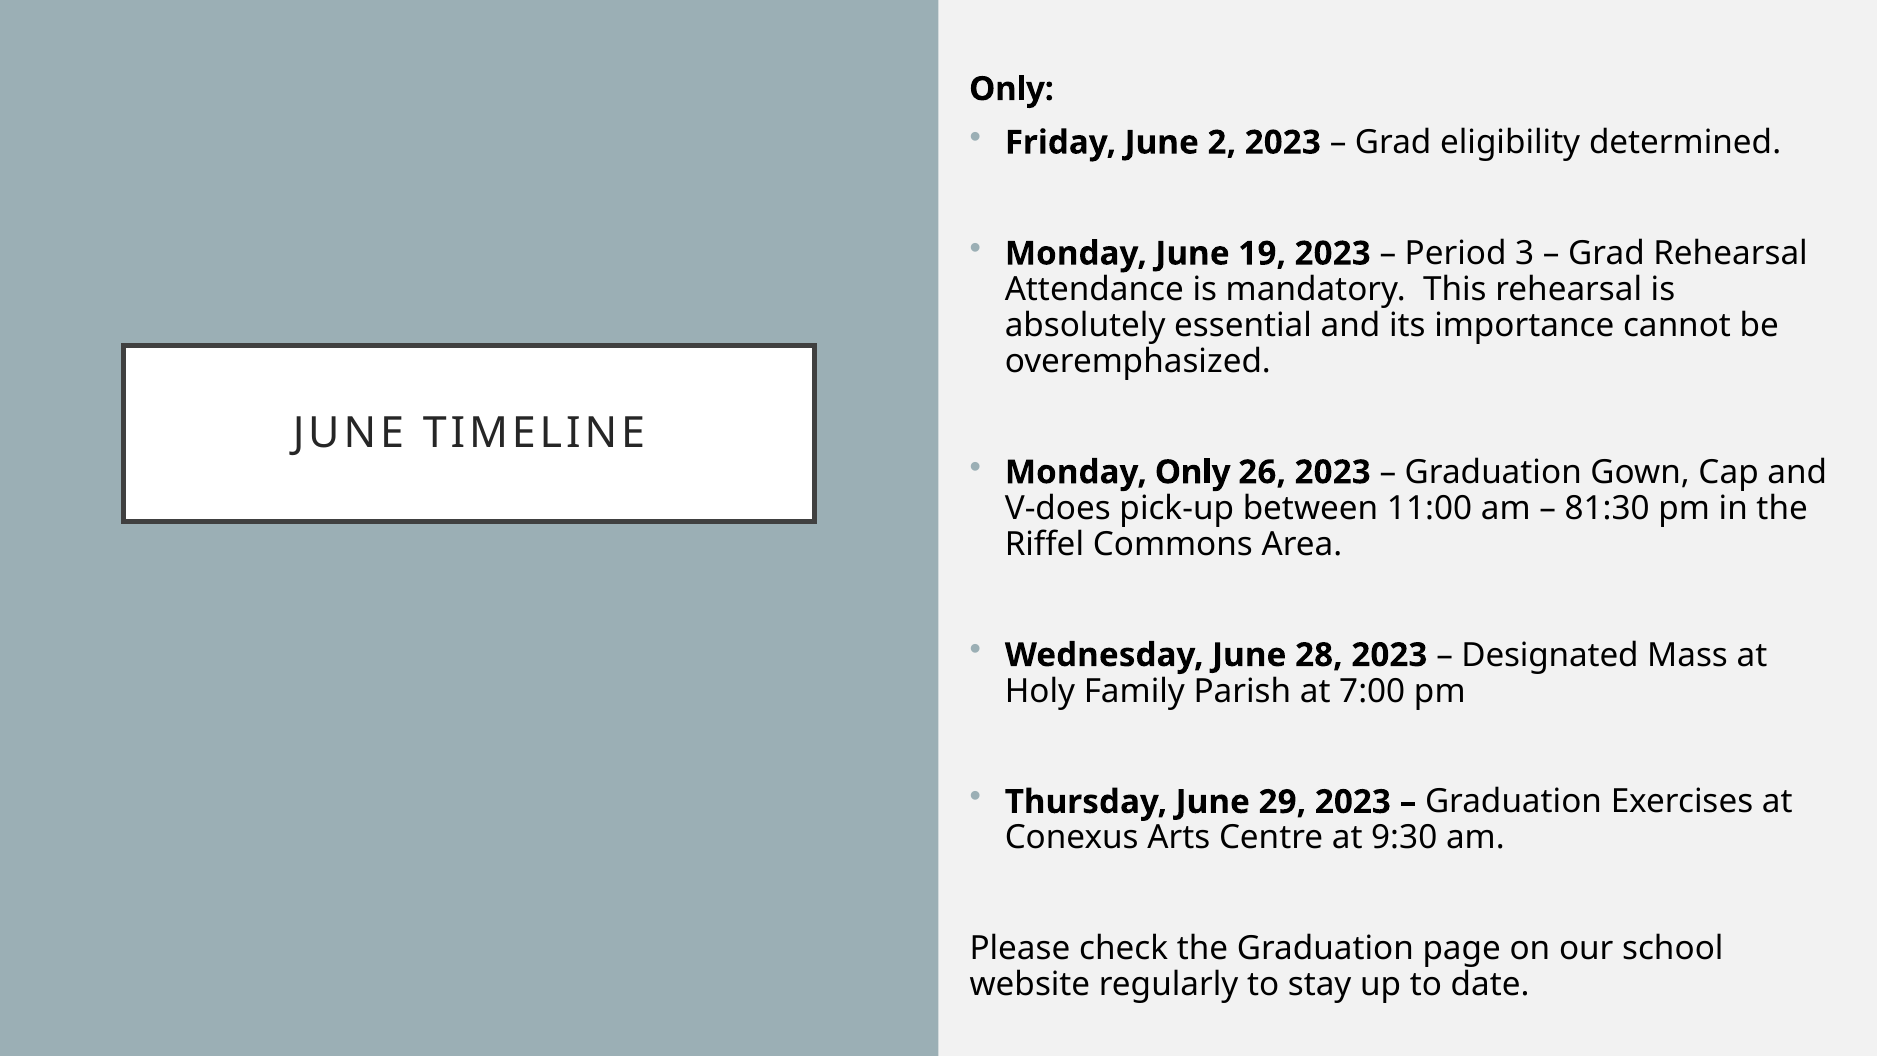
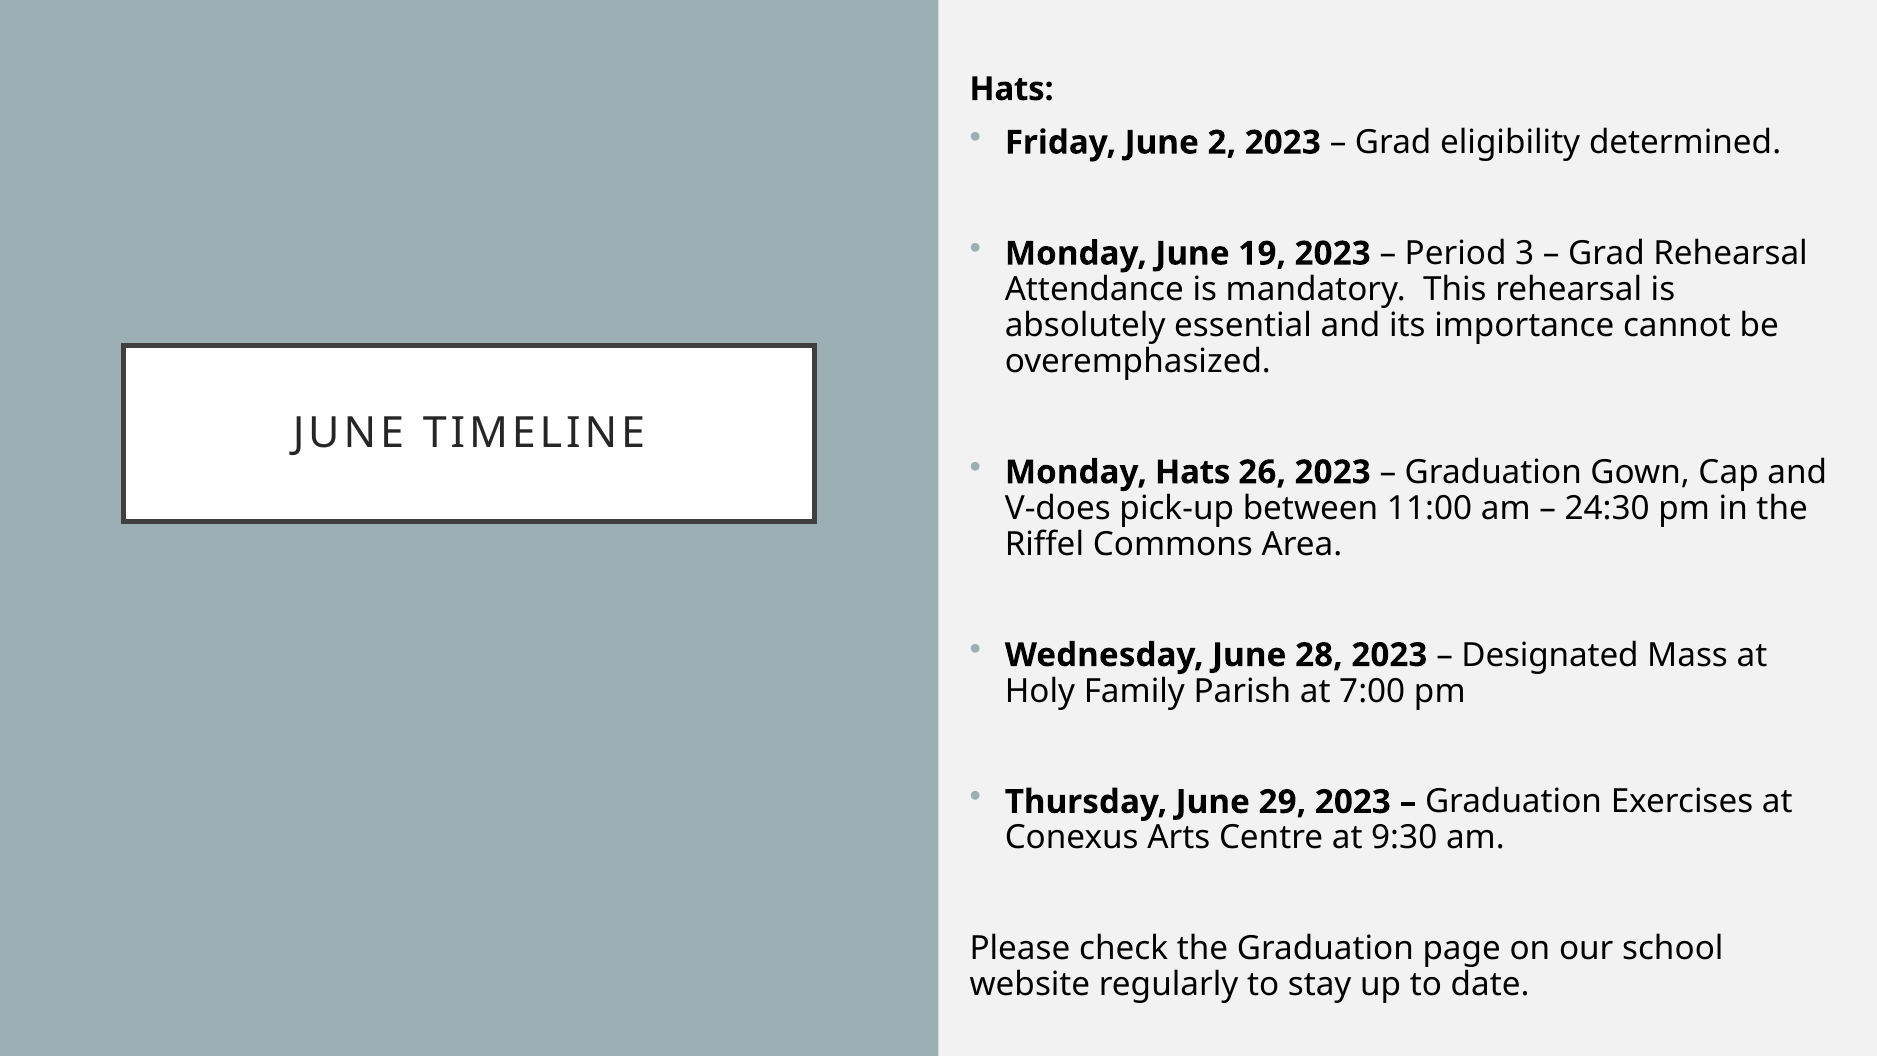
Only: Only -> Hats (1012, 89)
Monday Only: Only -> Hats (1193, 472)
81:30: 81:30 -> 24:30 (1607, 508)
